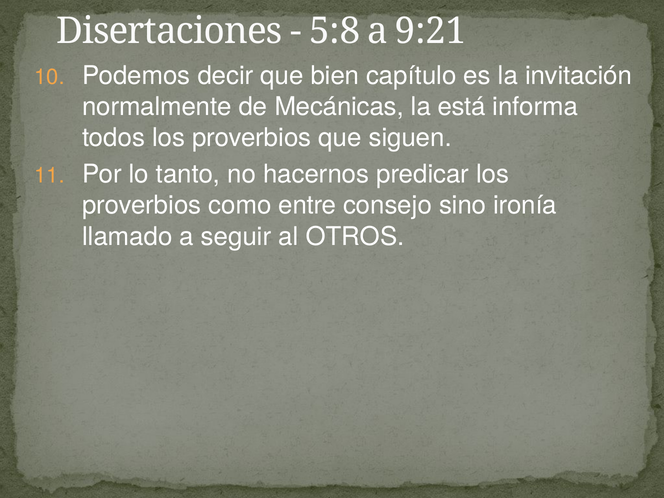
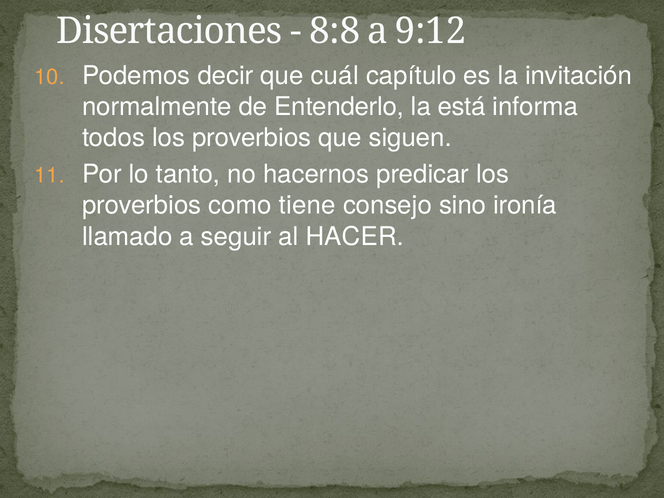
5:8: 5:8 -> 8:8 (335, 31)
9:21: 9:21 -> 9:12 (431, 31)
bien: bien -> cuál (335, 76)
Mecánicas: Mecánicas -> Entenderlo (339, 107)
entre: entre -> tiene (307, 205)
OTROS: OTROS -> HACER (355, 236)
